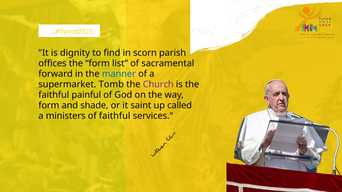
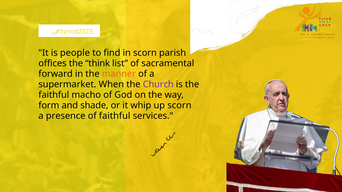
dignity: dignity -> people (75, 53)
the form: form -> think (98, 64)
manner colour: blue -> orange (119, 74)
Tomb: Tomb -> When (111, 85)
painful: painful -> macho (86, 95)
saint: saint -> whip (141, 106)
up called: called -> scorn (179, 106)
ministers: ministers -> presence (66, 116)
